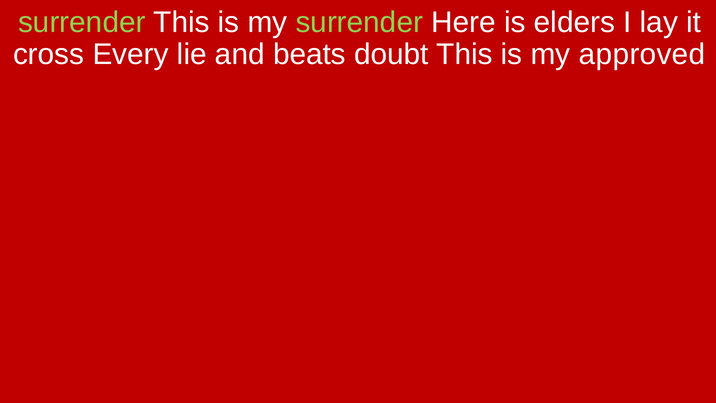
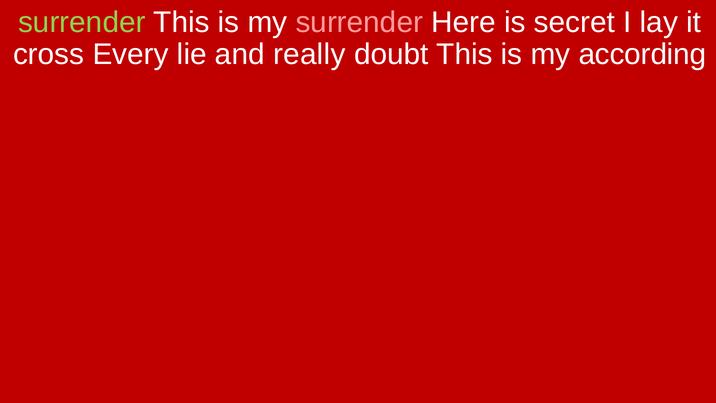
surrender colour: light green -> pink (359, 22)
elders: elders -> secret (574, 22)
beats: beats -> really (309, 54)
approved: approved -> according (642, 54)
